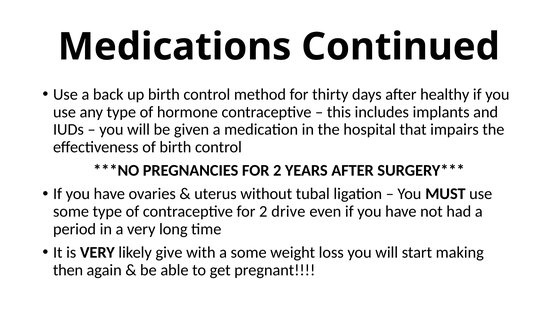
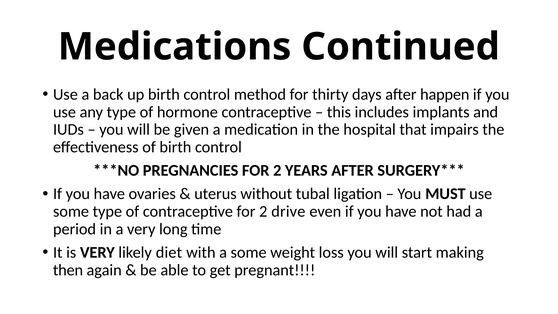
healthy: healthy -> happen (445, 94)
give: give -> diet (169, 252)
